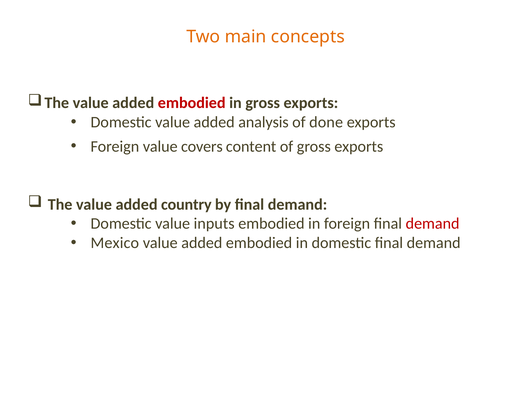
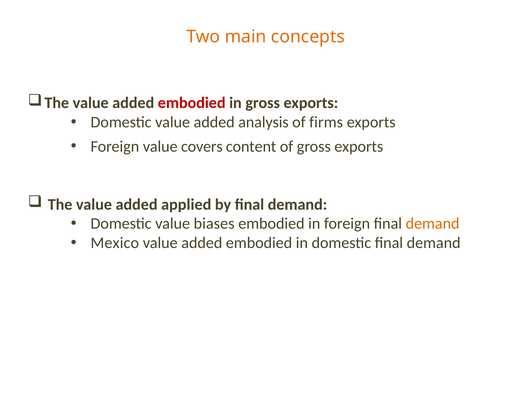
done: done -> firms (326, 122)
country: country -> applied (186, 204)
inputs: inputs -> biases (214, 224)
demand colour: red -> orange (433, 224)
